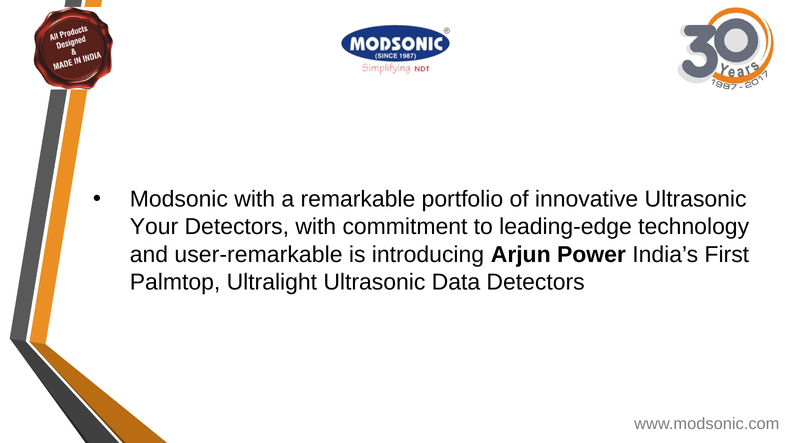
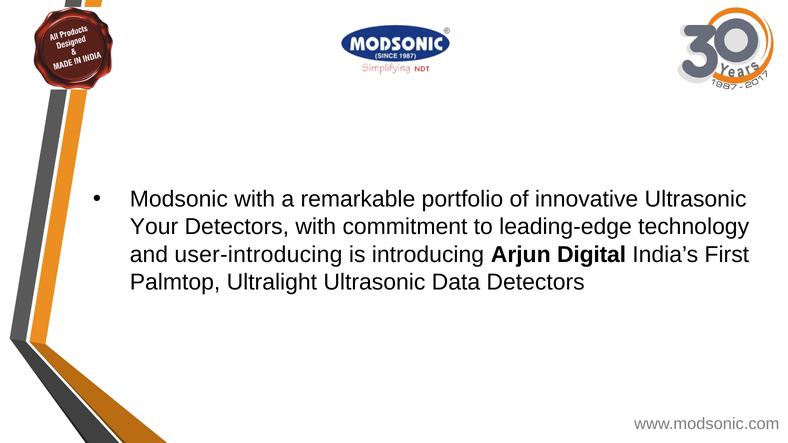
user-remarkable: user-remarkable -> user-introducing (258, 255)
Power: Power -> Digital (592, 255)
